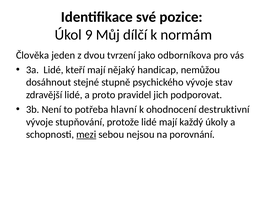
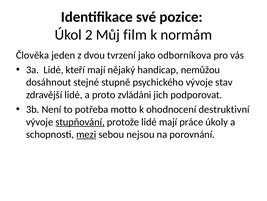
9: 9 -> 2 (89, 35)
dílčí: dílčí -> film (135, 35)
pravidel: pravidel -> zvládáni (134, 95)
hlavní: hlavní -> motto (124, 109)
stupňování underline: none -> present (80, 122)
každý: každý -> práce (191, 122)
